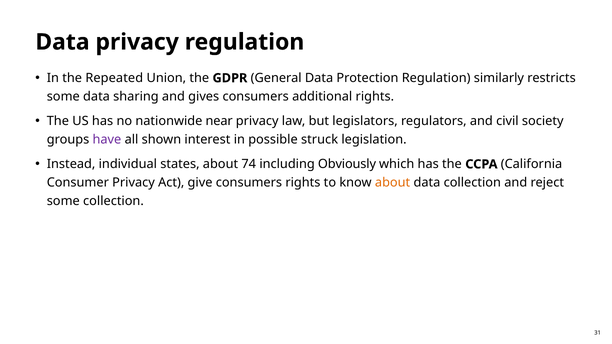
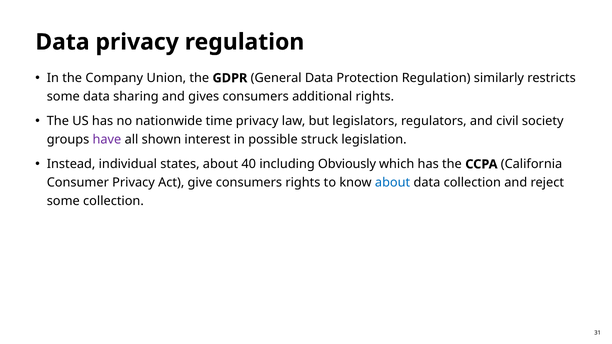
Repeated: Repeated -> Company (114, 78)
near: near -> time (219, 121)
74: 74 -> 40 (249, 164)
about colour: orange -> blue (393, 183)
